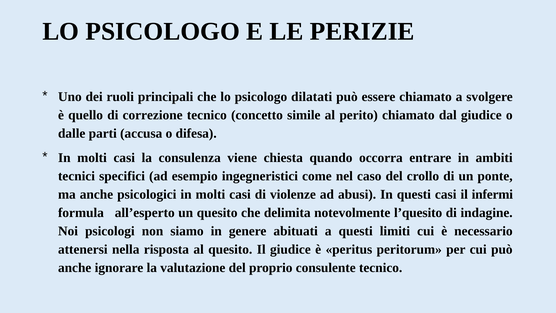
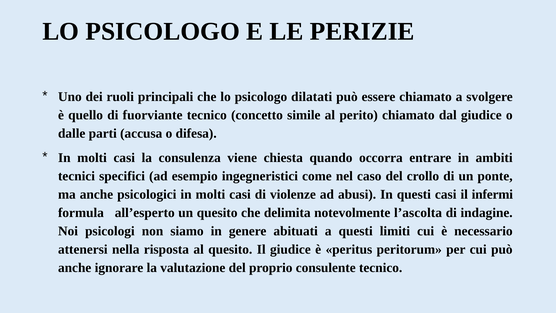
correzione: correzione -> fuorviante (153, 115)
l’quesito: l’quesito -> l’ascolta (418, 213)
